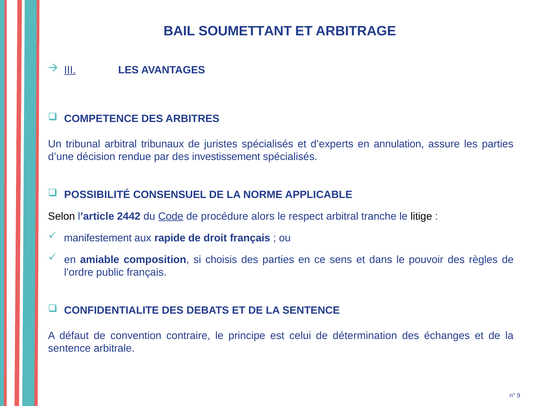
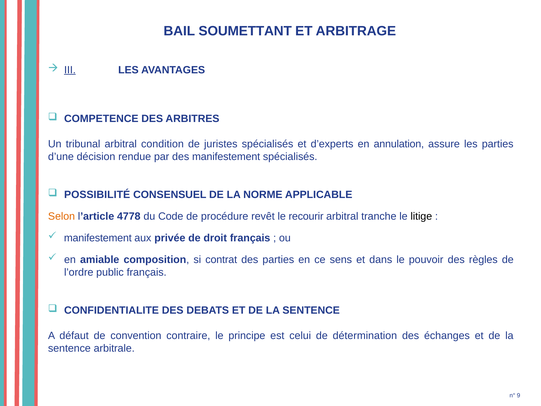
tribunaux: tribunaux -> condition (162, 144)
des investissement: investissement -> manifestement (226, 157)
Selon colour: black -> orange (62, 216)
2442: 2442 -> 4778 (129, 216)
Code underline: present -> none (171, 216)
alors: alors -> revêt (263, 216)
respect: respect -> recourir (306, 216)
rapide: rapide -> privée (170, 238)
choisis: choisis -> contrat (221, 259)
